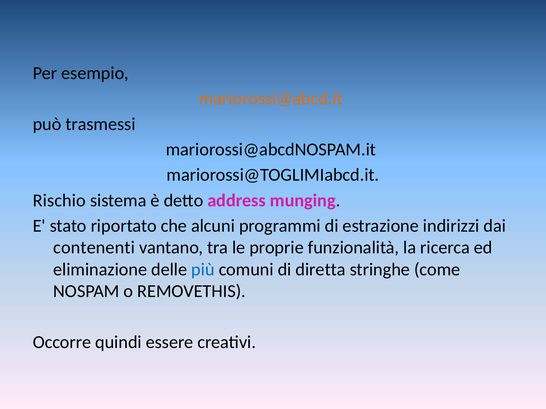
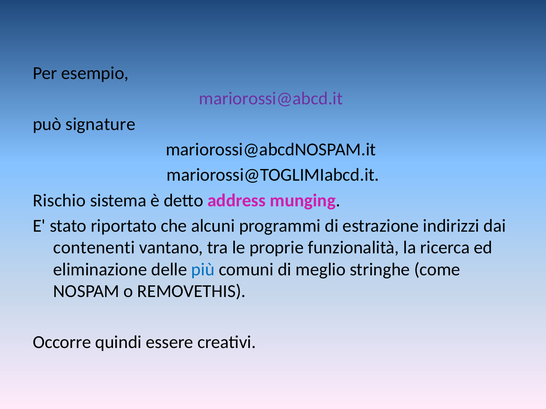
mariorossi@abcd.it colour: orange -> purple (271, 99)
trasmessi: trasmessi -> signature (100, 124)
diretta: diretta -> meglio (321, 270)
